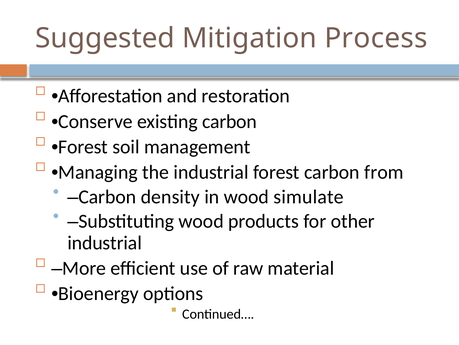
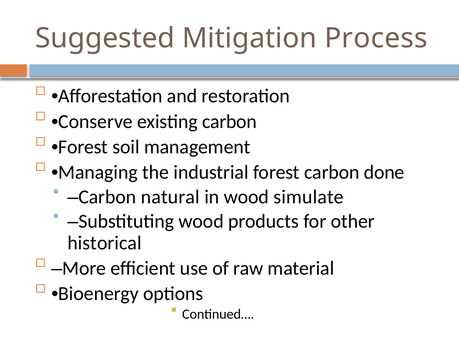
from: from -> done (384, 172)
density: density -> natural (170, 196)
industrial: industrial -> historical (105, 242)
